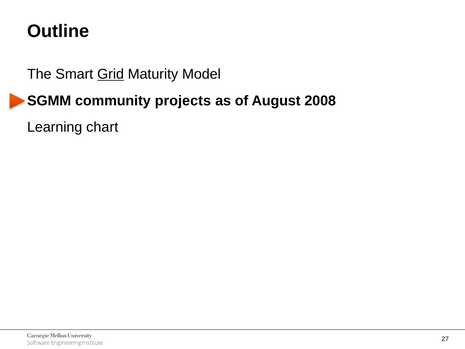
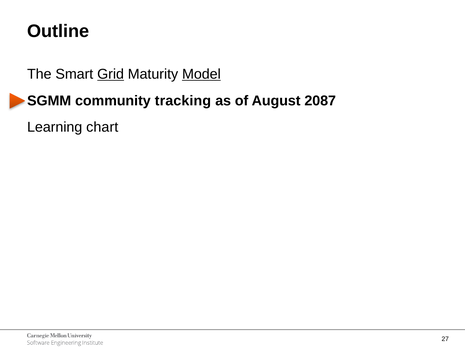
Model underline: none -> present (201, 74)
projects: projects -> tracking (183, 101)
2008: 2008 -> 2087 (320, 101)
